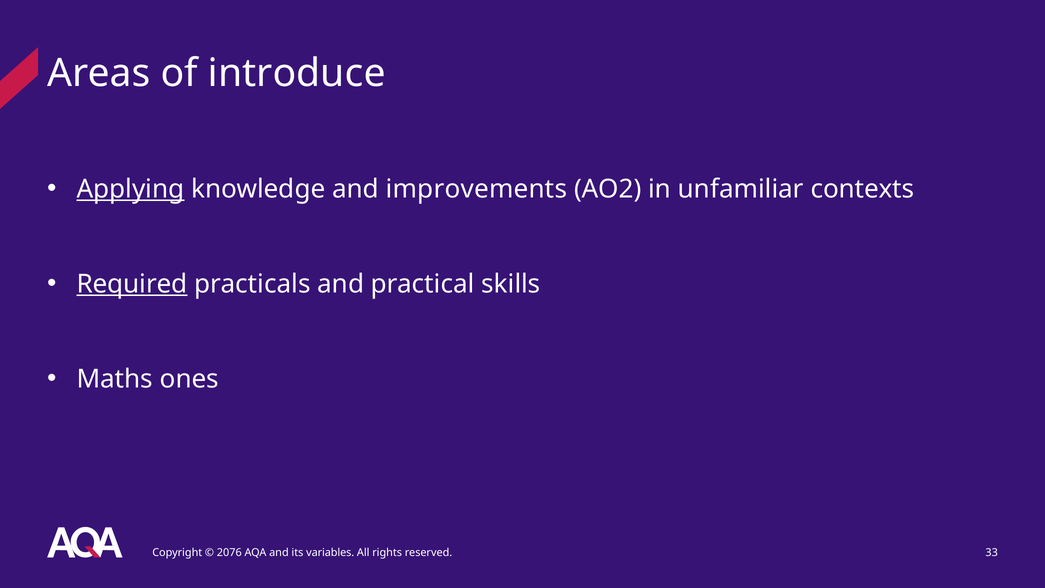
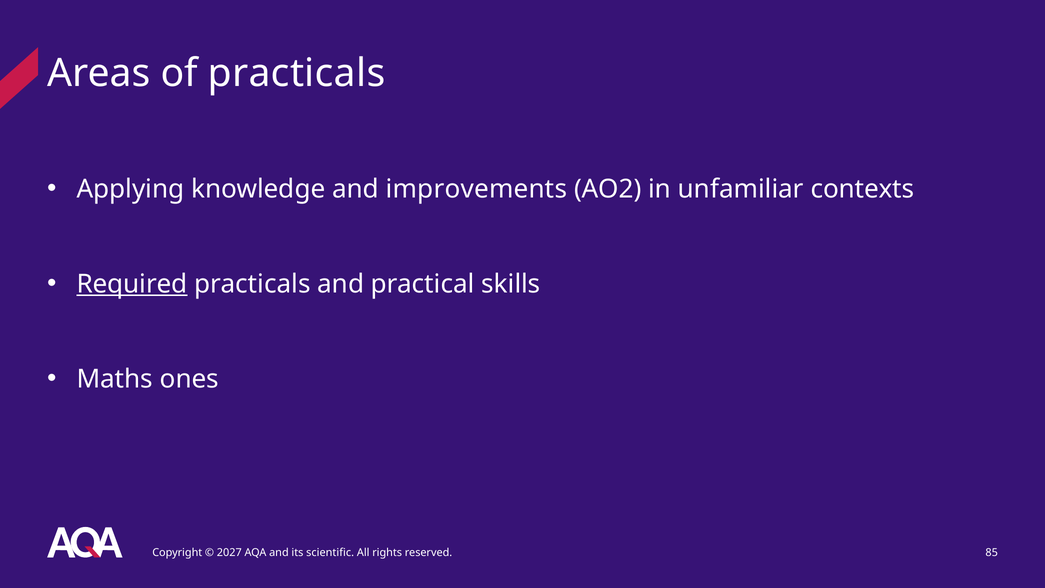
of introduce: introduce -> practicals (297, 73)
Applying underline: present -> none (130, 189)
2076: 2076 -> 2027 (229, 553)
variables: variables -> scientific (330, 553)
33: 33 -> 85 (992, 553)
